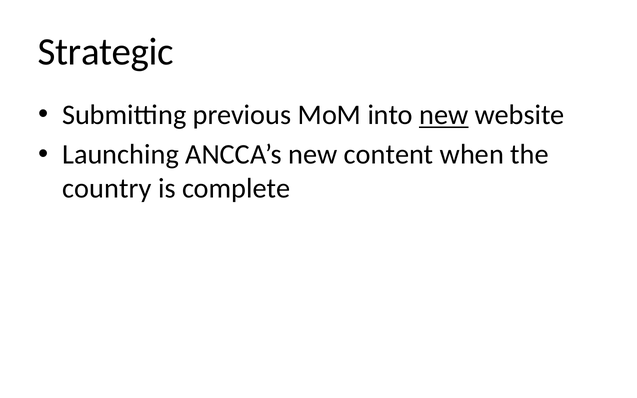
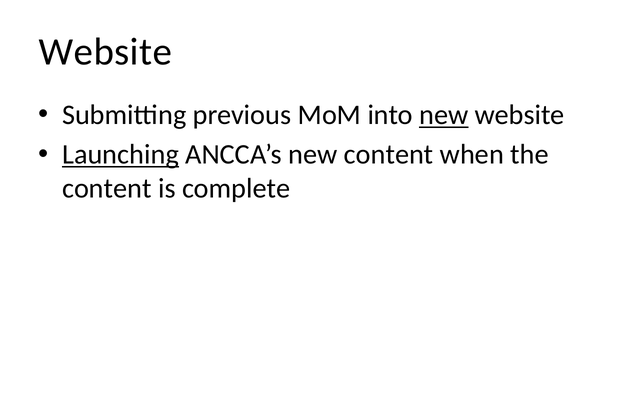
Strategic: Strategic -> Website (105, 52)
Launching underline: none -> present (120, 155)
country: country -> content (107, 189)
